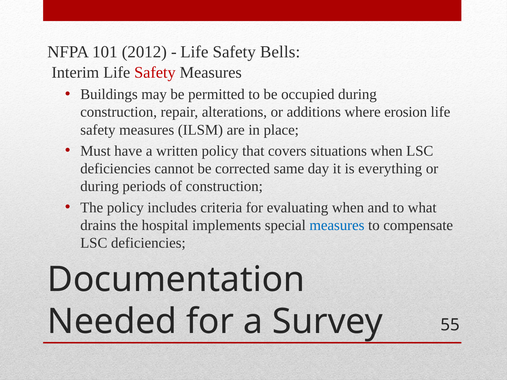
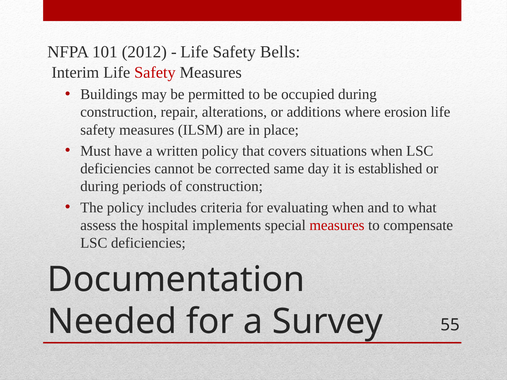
everything: everything -> established (390, 169)
drains: drains -> assess (98, 225)
measures colour: blue -> red (337, 225)
